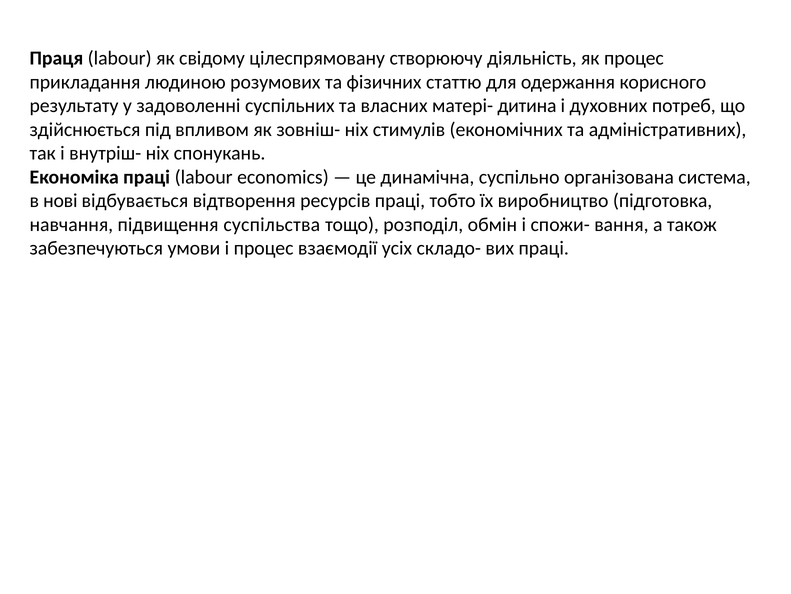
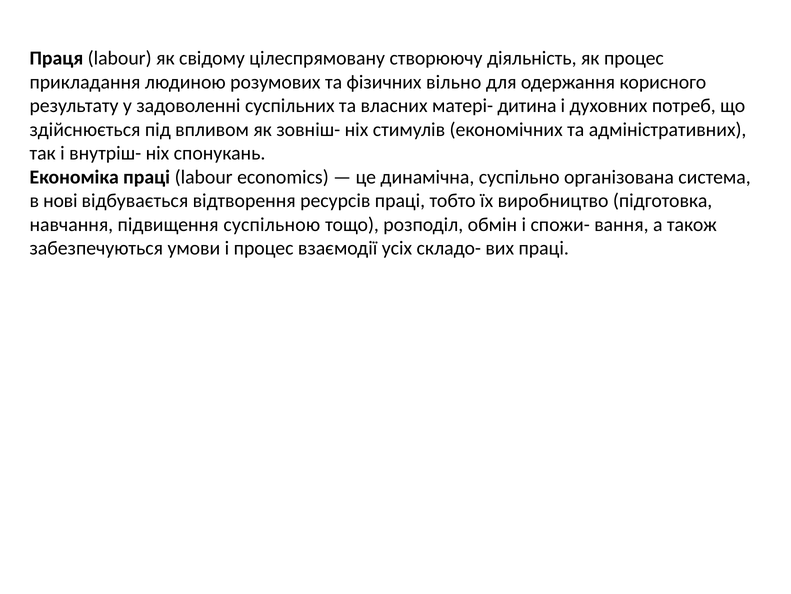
статтю: статтю -> вільно (454, 82)
суспільства: суспільства -> суспільною (272, 224)
